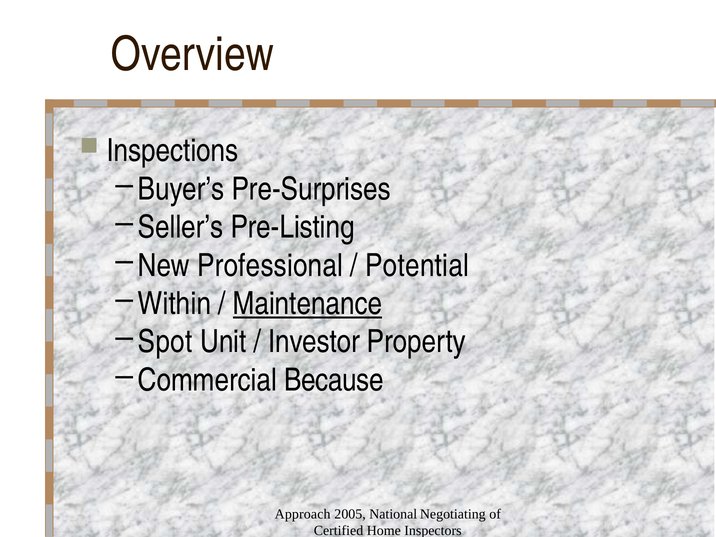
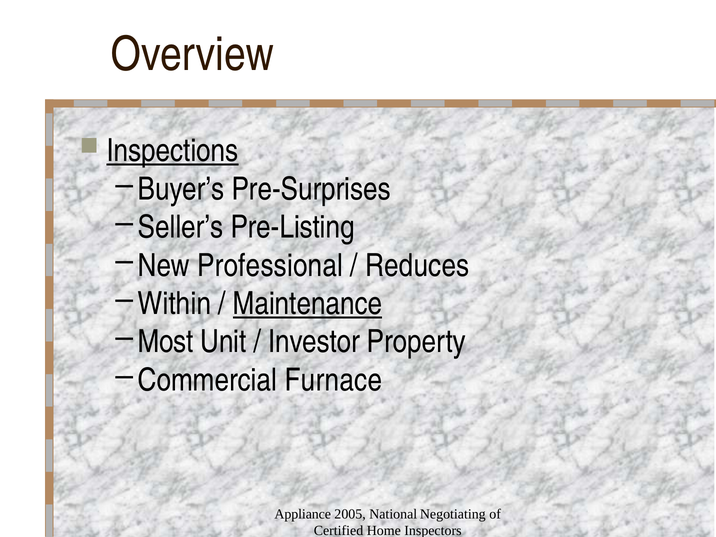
Inspections underline: none -> present (173, 151)
Potential: Potential -> Reduces (417, 266)
Spot: Spot -> Most (166, 342)
Because: Because -> Furnace (334, 380)
Approach: Approach -> Appliance (303, 514)
